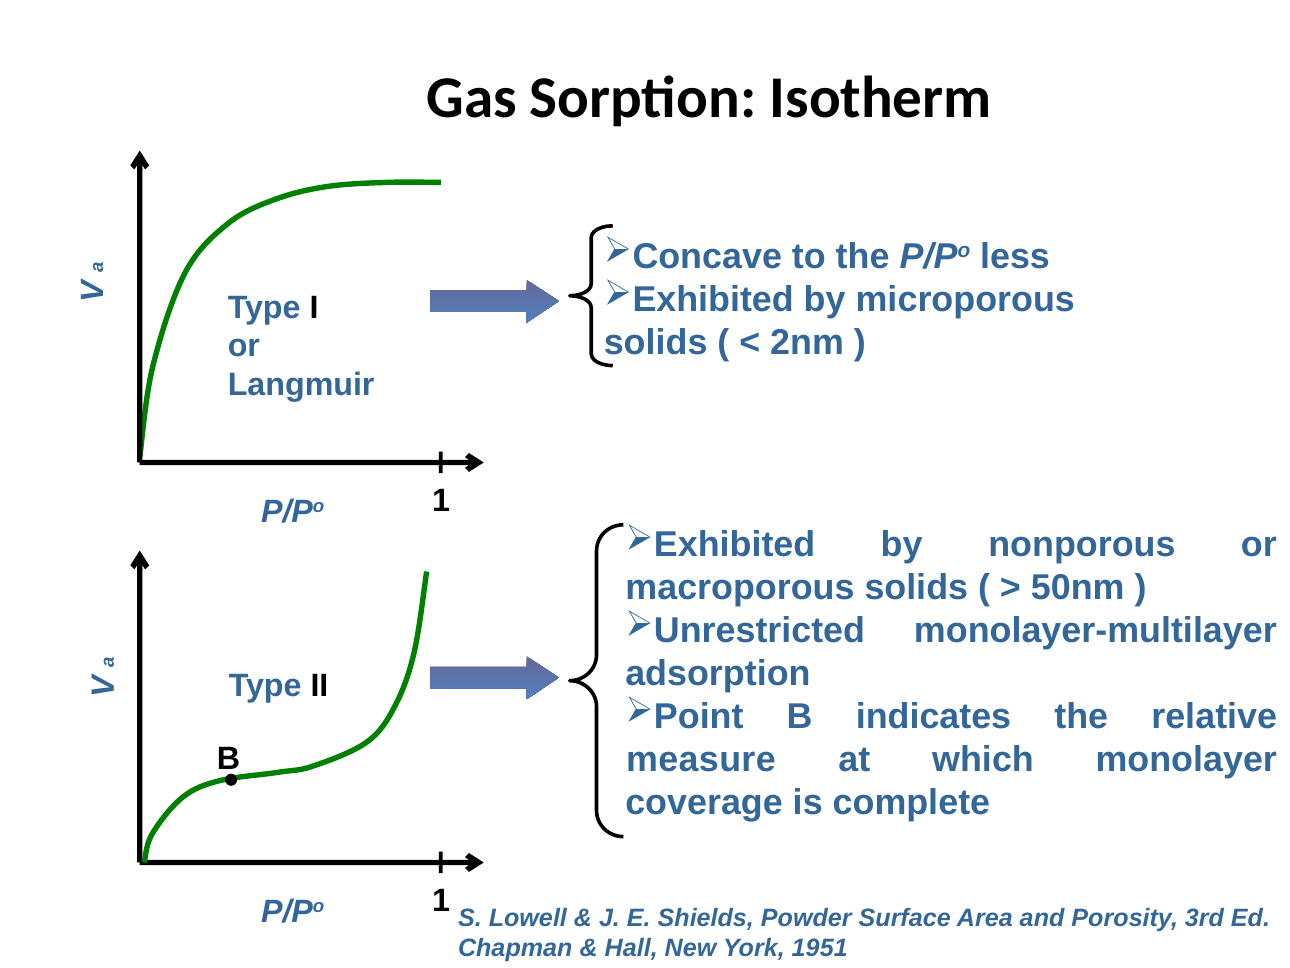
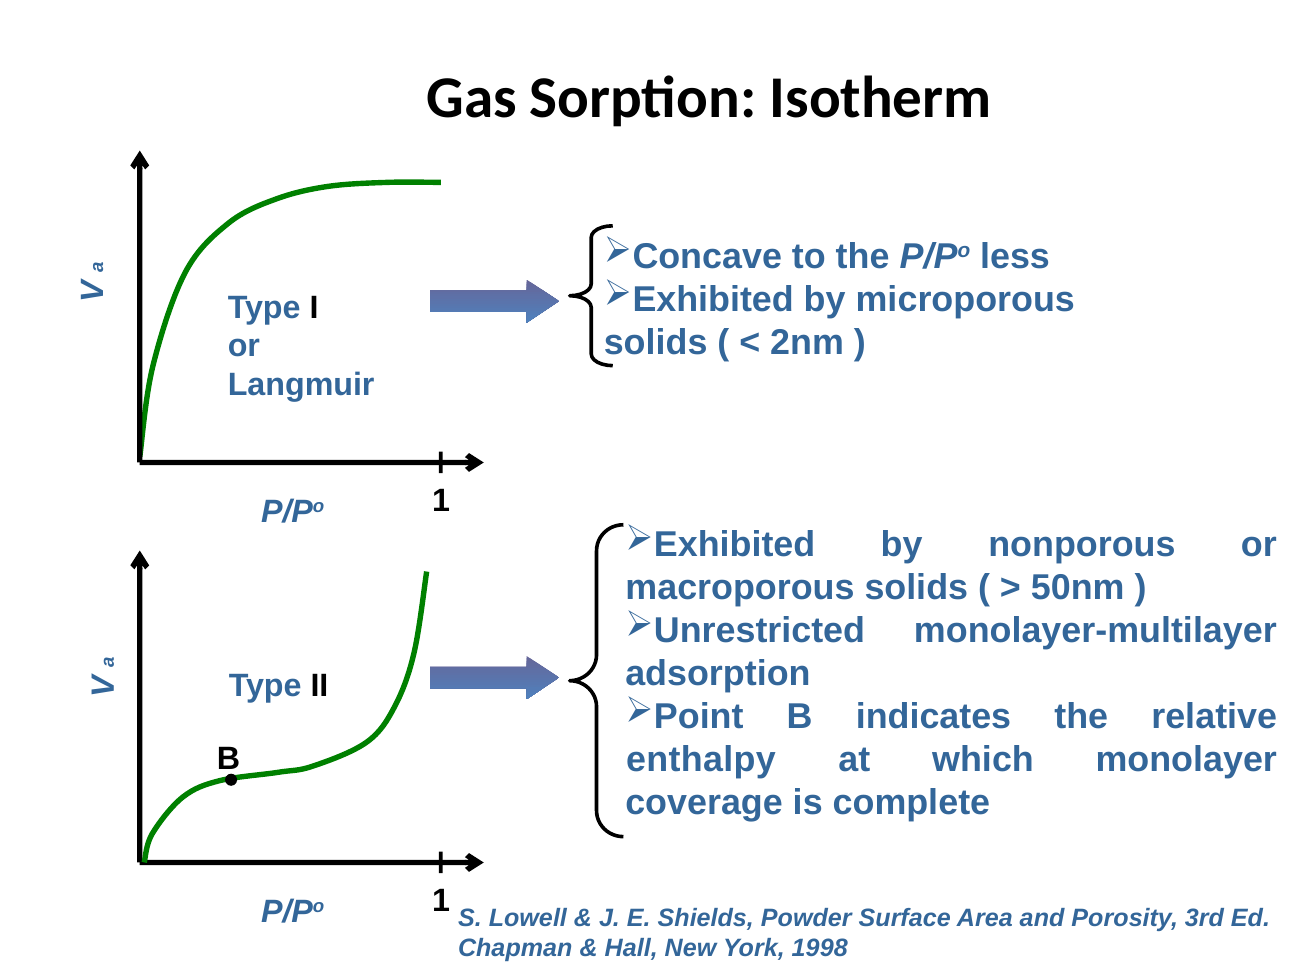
measure: measure -> enthalpy (701, 759)
1951: 1951 -> 1998 (820, 948)
